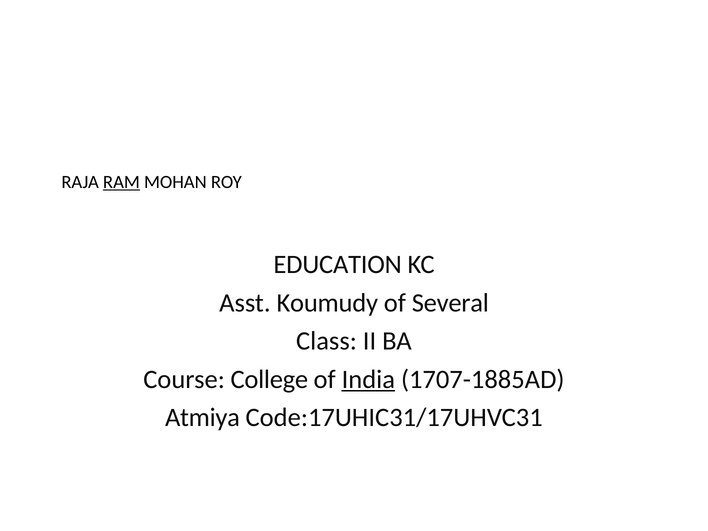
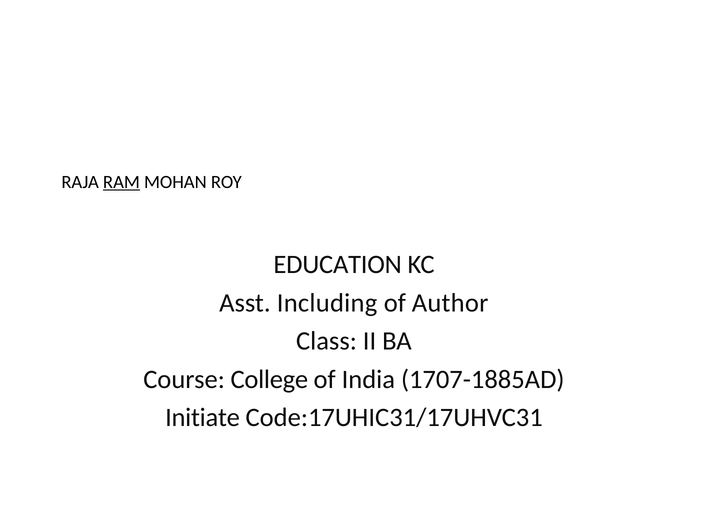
Koumudy: Koumudy -> Including (327, 303)
Several: Several -> Author (450, 303)
India underline: present -> none (368, 379)
Atmiya: Atmiya -> Initiate (202, 417)
